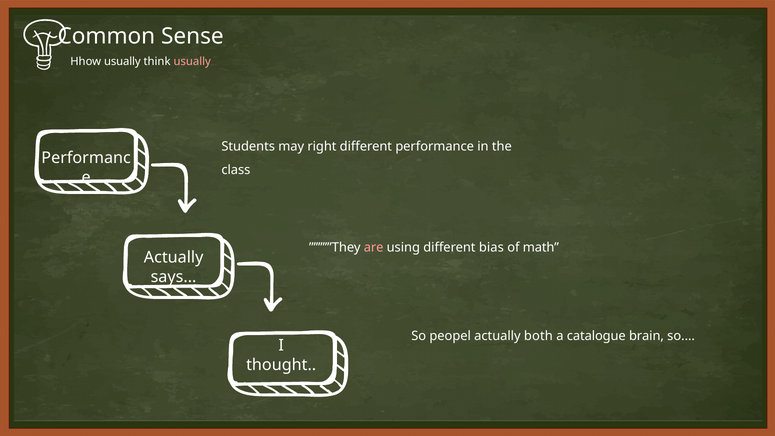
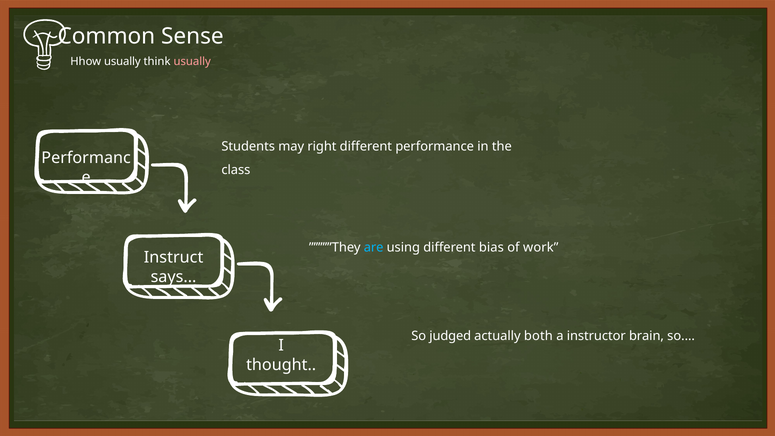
are colour: pink -> light blue (374, 248)
math: math -> work (541, 248)
Actually: Actually -> Instruct (174, 257)
peopel: peopel -> judged (450, 336)
catalogue: catalogue -> instructor (596, 336)
